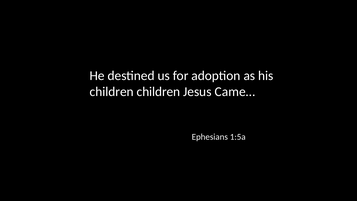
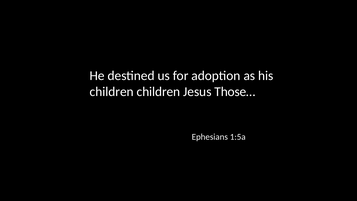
Came…: Came… -> Those… (235, 92)
